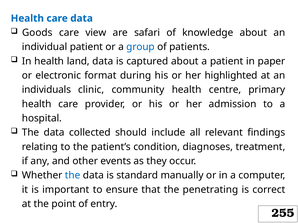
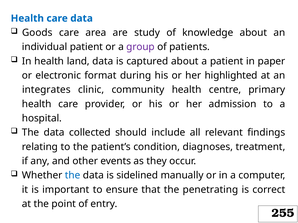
view: view -> area (96, 33)
safari: safari -> study (147, 33)
group colour: blue -> purple (141, 47)
individuals: individuals -> integrates (46, 90)
standard: standard -> sidelined (137, 176)
